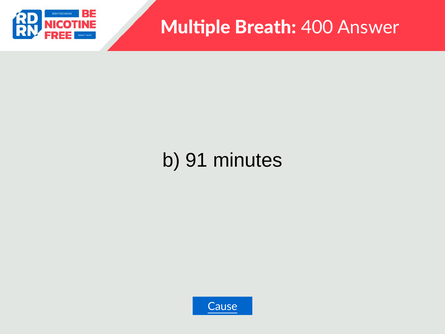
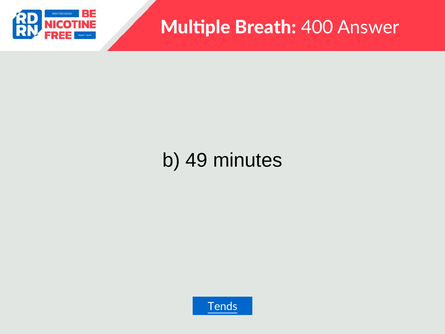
91: 91 -> 49 (197, 160)
Cause: Cause -> Tends (223, 306)
